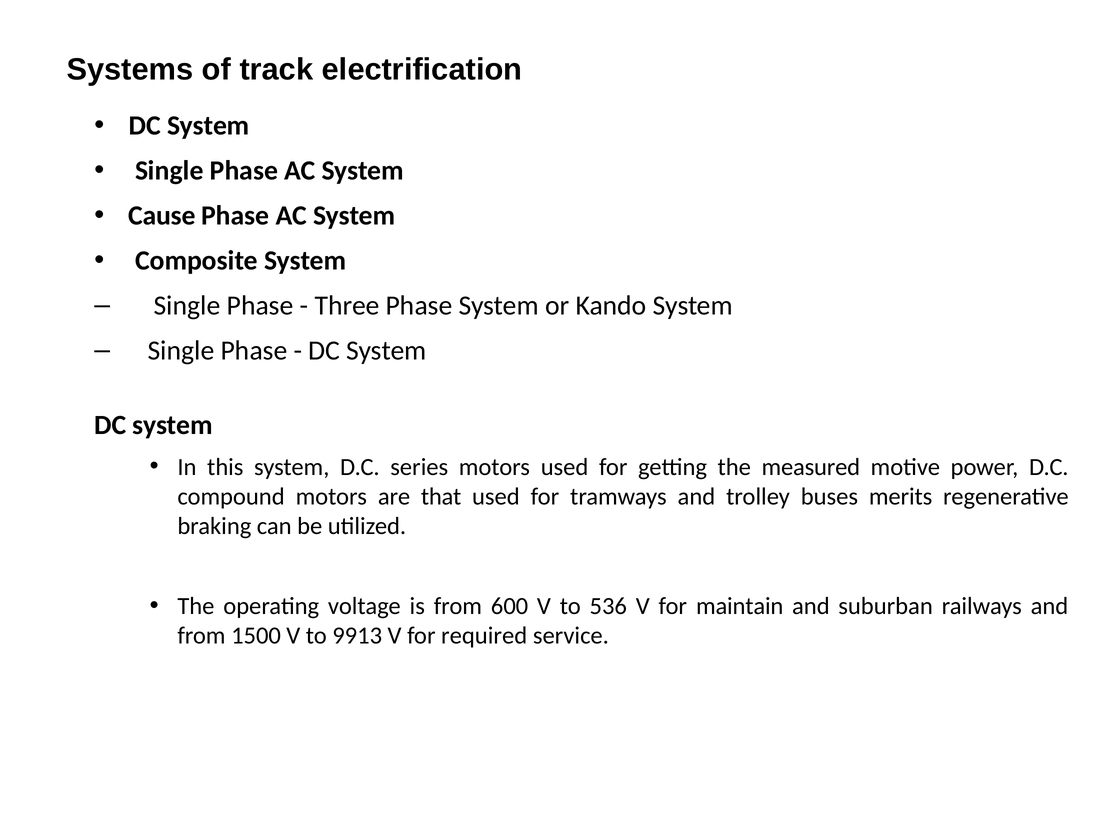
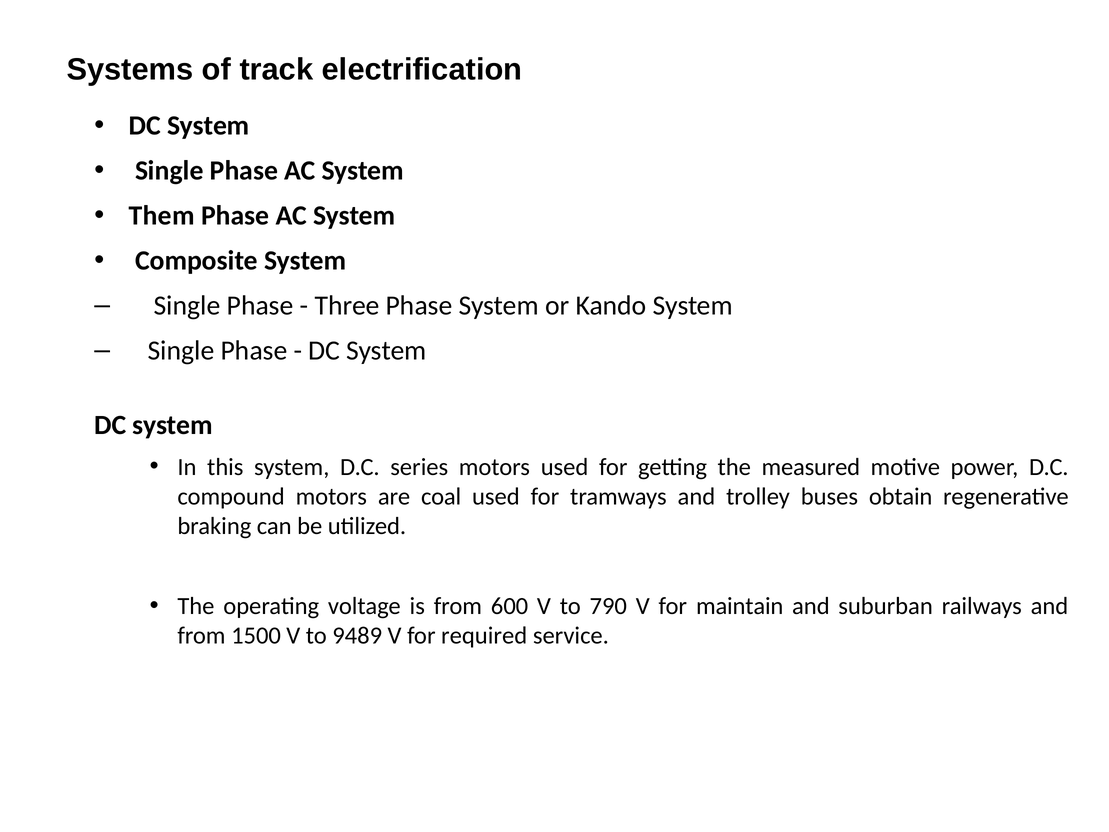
Cause: Cause -> Them (162, 216)
that: that -> coal (441, 496)
merits: merits -> obtain (901, 496)
536: 536 -> 790 (608, 606)
9913: 9913 -> 9489 (357, 636)
